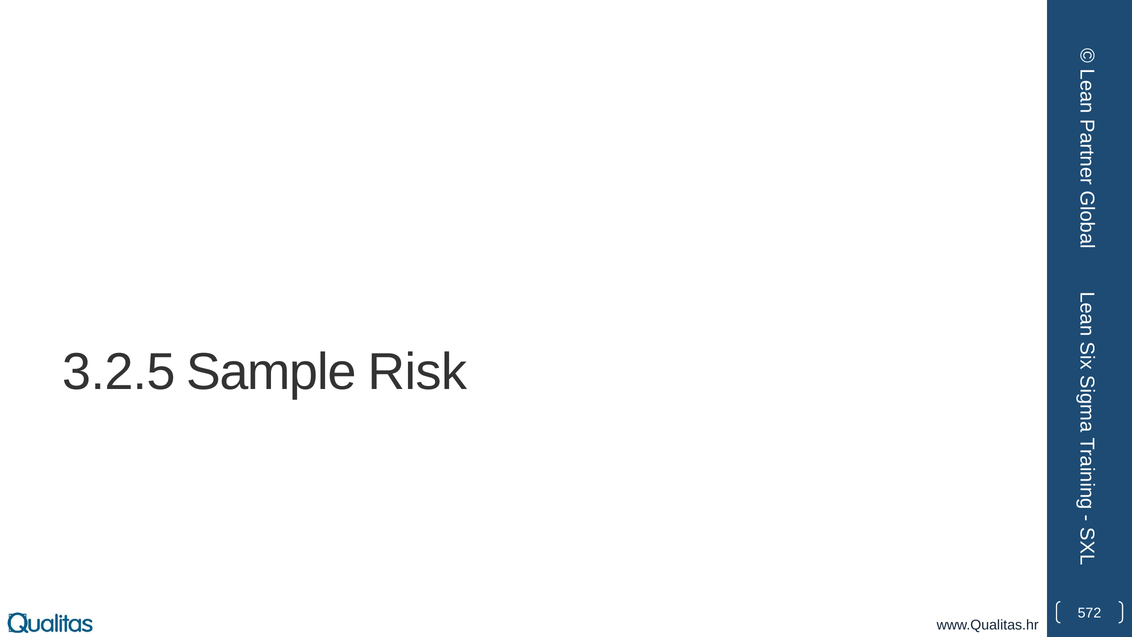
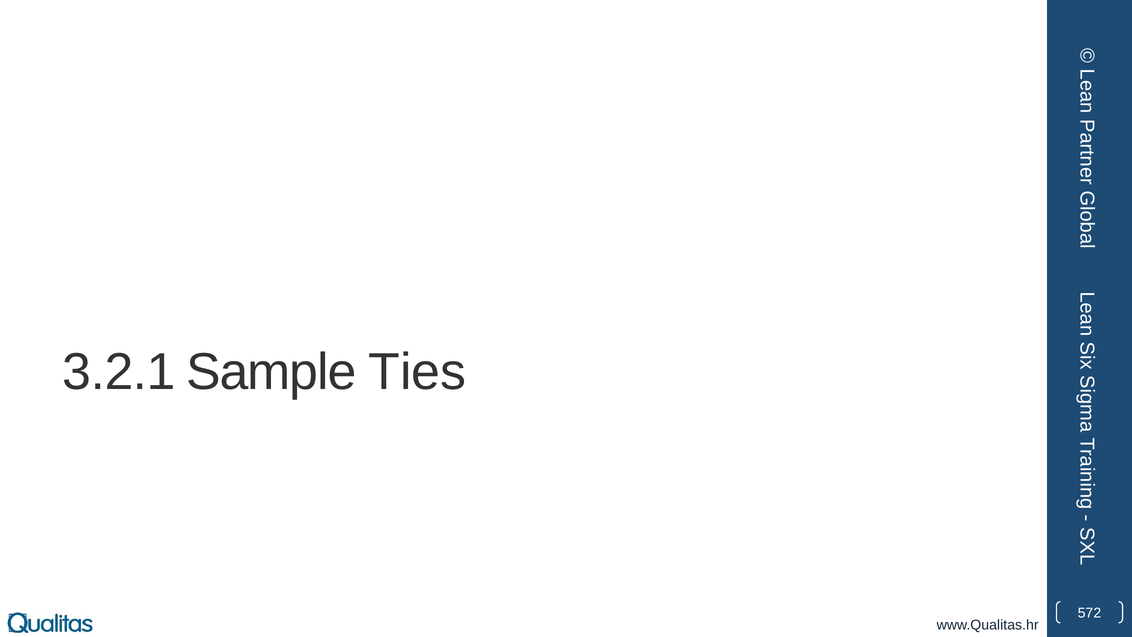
3.2.5: 3.2.5 -> 3.2.1 (119, 372)
Risk: Risk -> Ties (417, 372)
